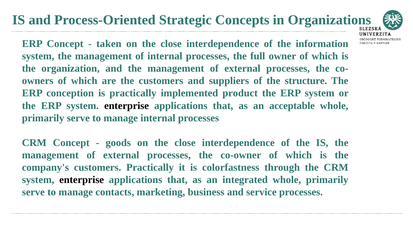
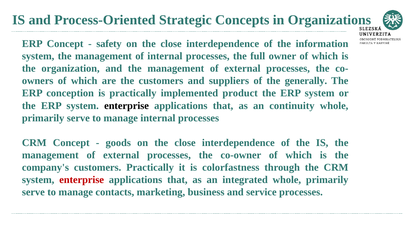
taken: taken -> safety (109, 44)
structure: structure -> generally (306, 81)
acceptable: acceptable -> continuity (292, 106)
enterprise colour: black -> red (82, 180)
